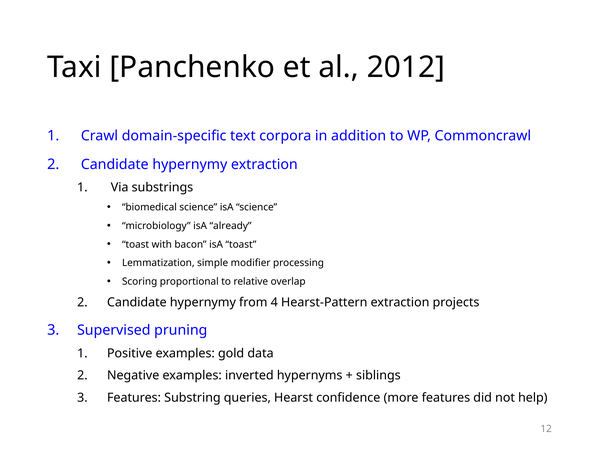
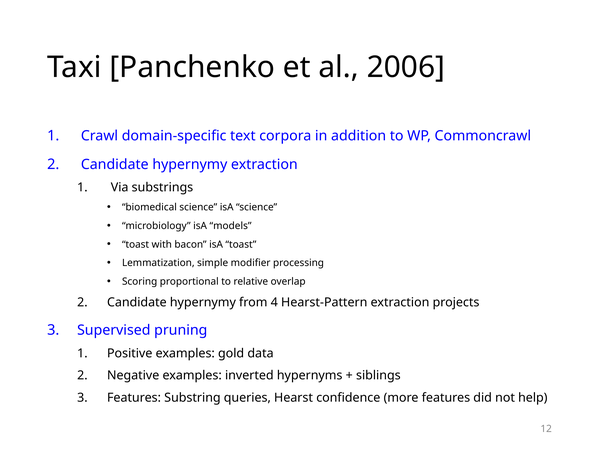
2012: 2012 -> 2006 (406, 67)
already: already -> models (231, 226)
